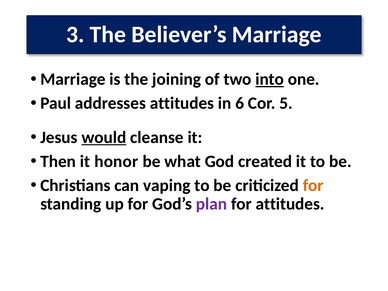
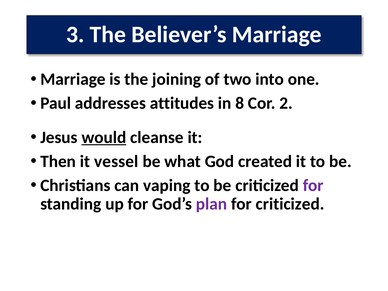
into underline: present -> none (270, 79)
6: 6 -> 8 (240, 103)
5: 5 -> 2 (286, 103)
honor: honor -> vessel (116, 161)
for colour: orange -> purple (313, 185)
for attitudes: attitudes -> criticized (290, 204)
